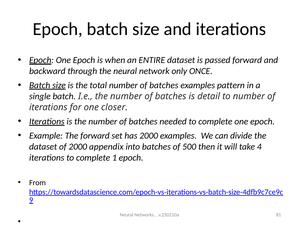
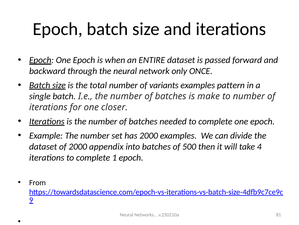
total number of batches: batches -> variants (164, 85)
detail: detail -> make (209, 96)
Example The forward: forward -> number (95, 135)
